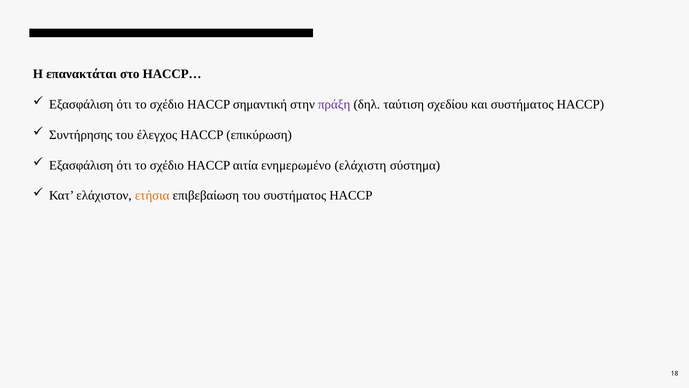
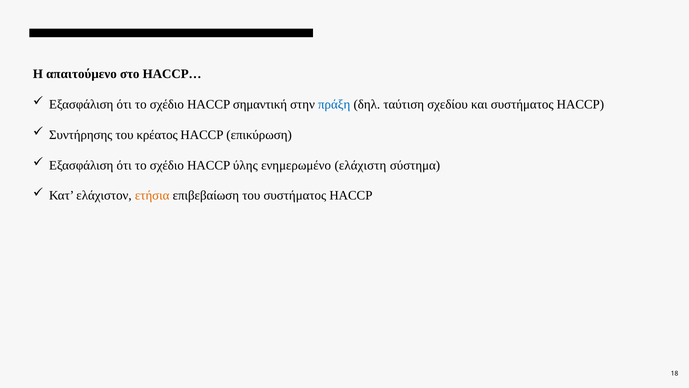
επανακτάται: επανακτάται -> απαιτούμενο (81, 74)
πράξη colour: purple -> blue (334, 104)
έλεγχος: έλεγχος -> κρέατος (157, 135)
αιτία: αιτία -> ύλης (245, 165)
